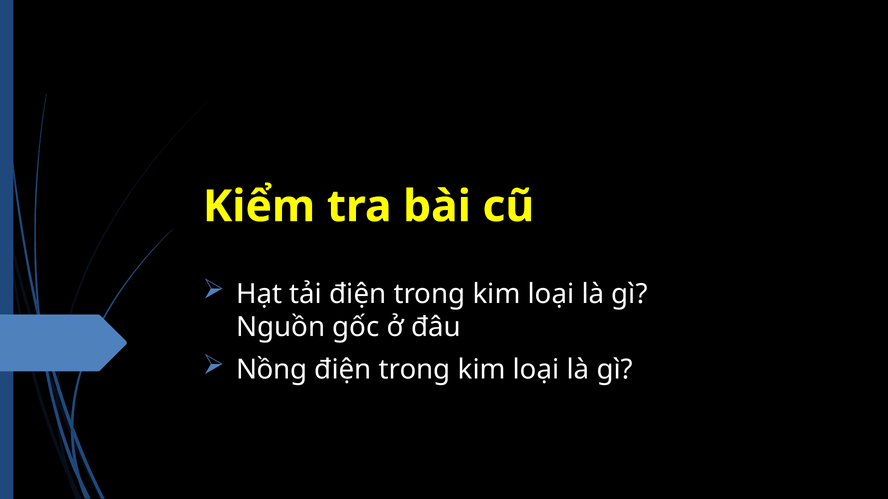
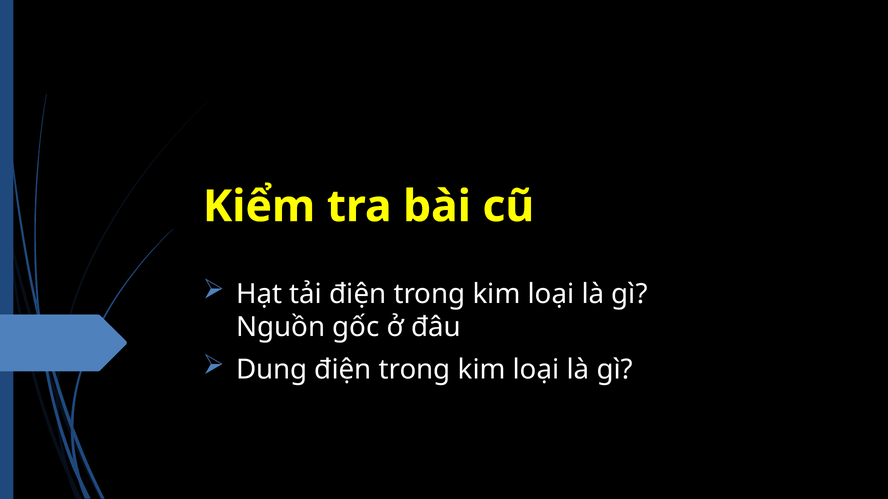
Nồng: Nồng -> Dung (272, 370)
